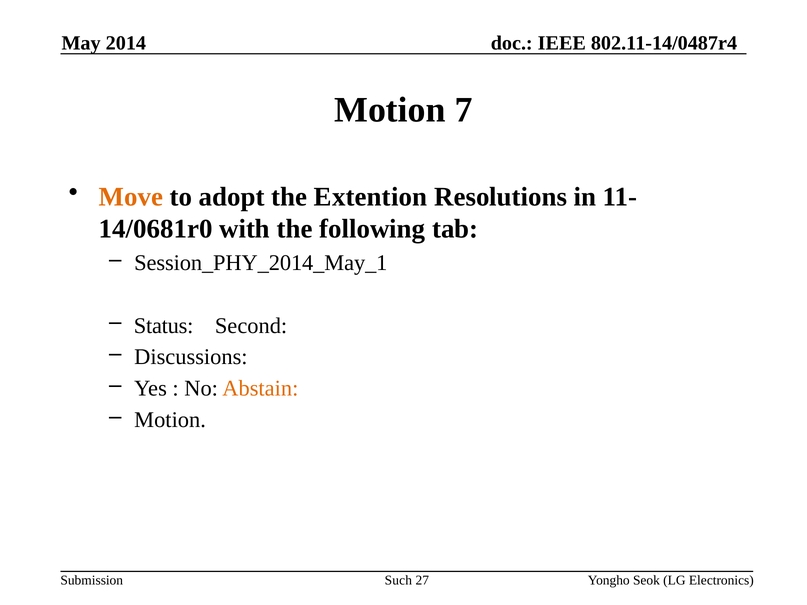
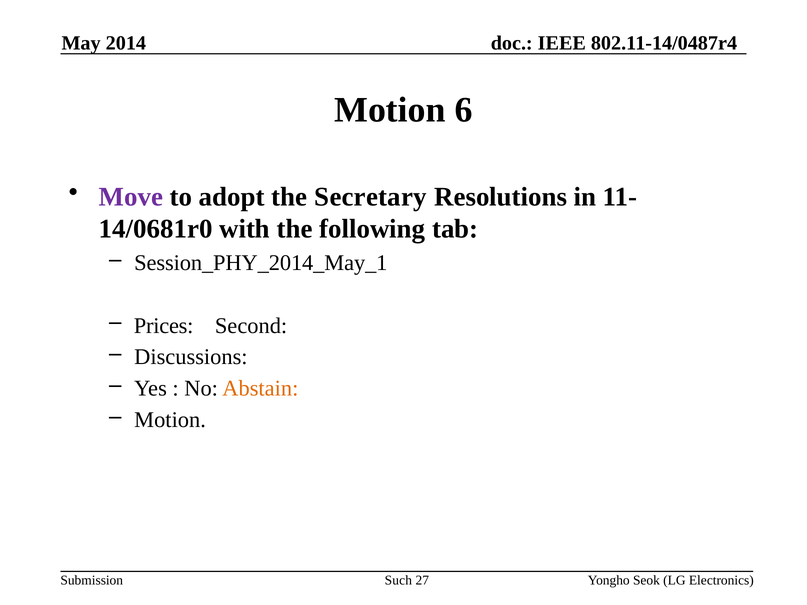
7: 7 -> 6 (464, 110)
Move colour: orange -> purple (131, 197)
Extention: Extention -> Secretary (371, 197)
Status: Status -> Prices (164, 326)
